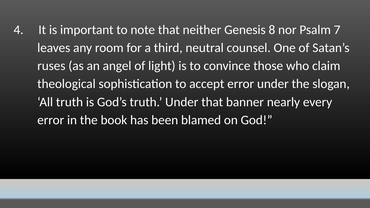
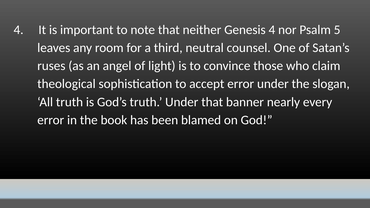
Genesis 8: 8 -> 4 (272, 30)
7: 7 -> 5 (337, 30)
